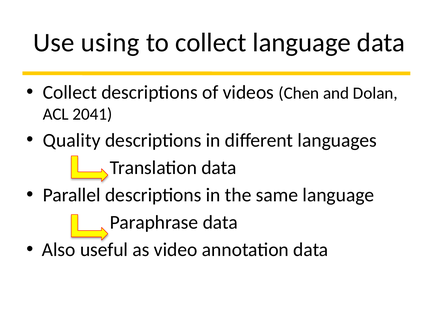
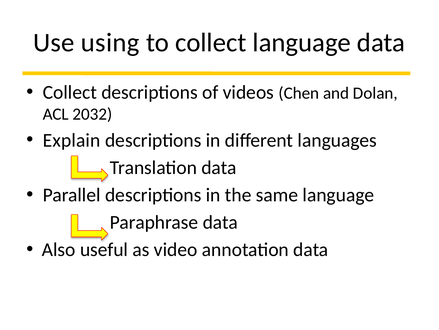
2041: 2041 -> 2032 (92, 114)
Quality: Quality -> Explain (72, 140)
